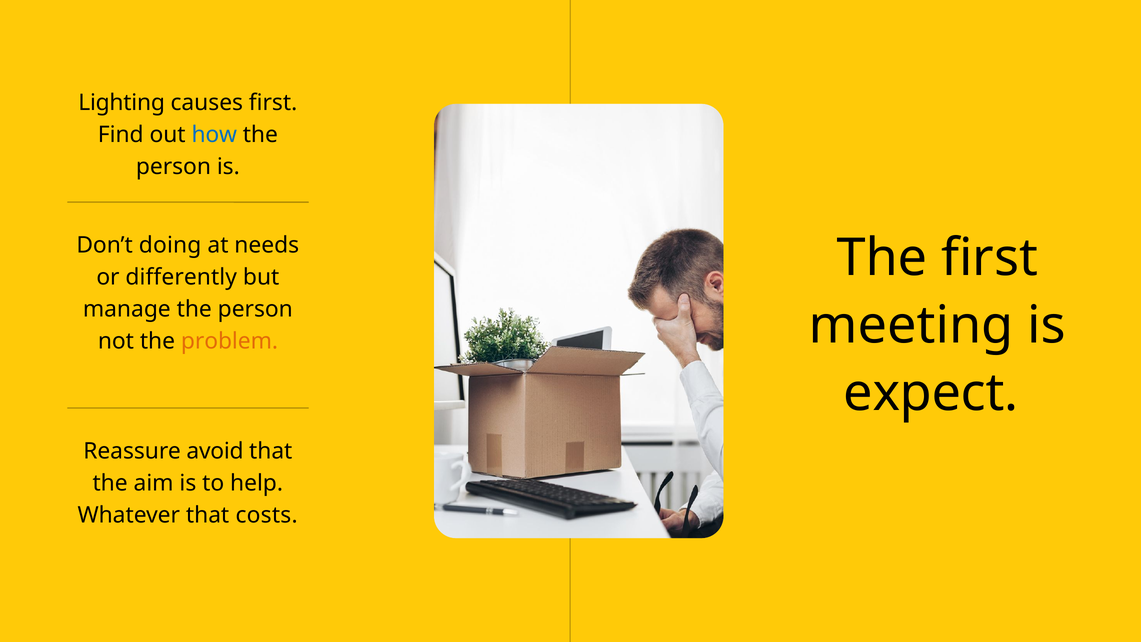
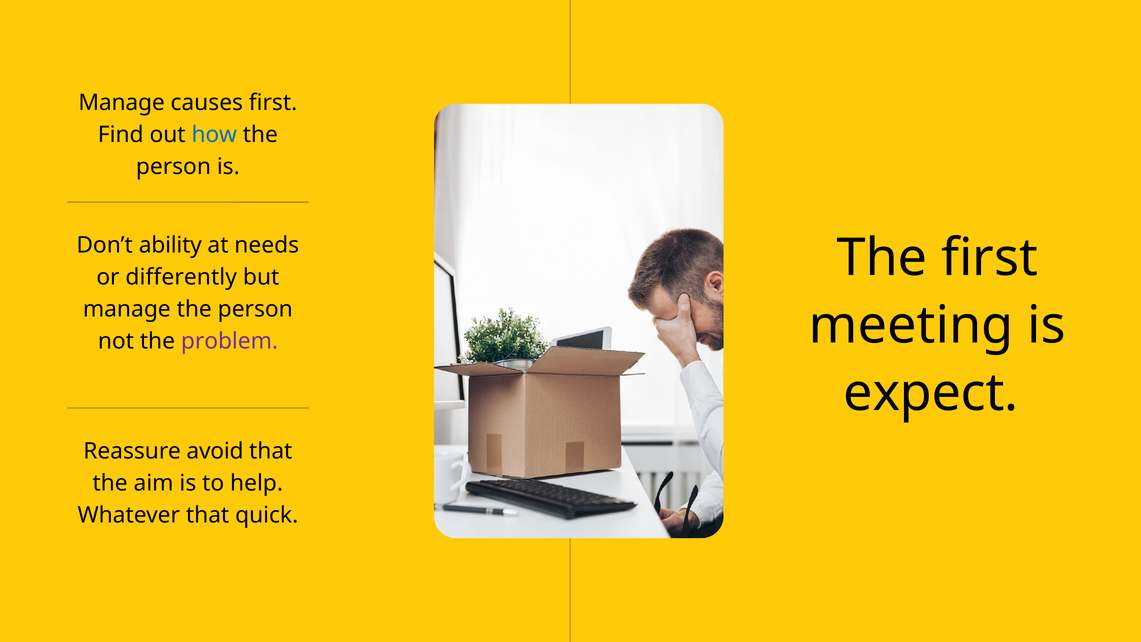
Lighting: Lighting -> Manage (122, 103)
doing: doing -> ability (170, 245)
problem colour: orange -> purple (229, 341)
costs: costs -> quick (267, 515)
